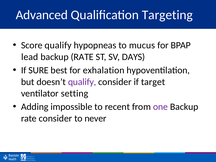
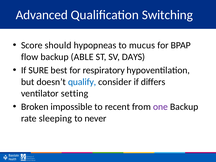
Targeting: Targeting -> Switching (167, 15)
Score qualify: qualify -> should (58, 45)
lead: lead -> flow (30, 57)
RATE: RATE -> ABLE (82, 57)
exhalation: exhalation -> respiratory (104, 70)
qualify colour: purple -> blue (82, 82)
target: target -> differs (153, 82)
Adding: Adding -> Broken (35, 107)
rate consider: consider -> sleeping (55, 118)
